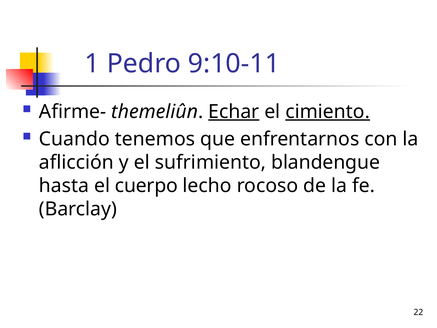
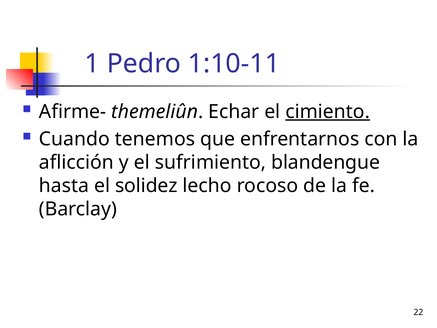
9:10-11: 9:10-11 -> 1:10-11 (234, 64)
Echar underline: present -> none (234, 112)
cuerpo: cuerpo -> solidez (146, 185)
